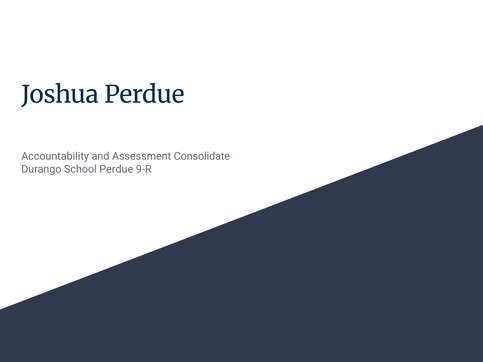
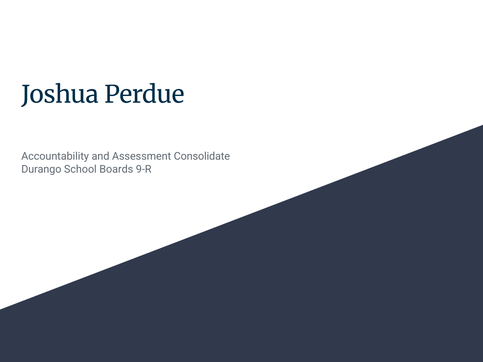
School Perdue: Perdue -> Boards (116, 169)
